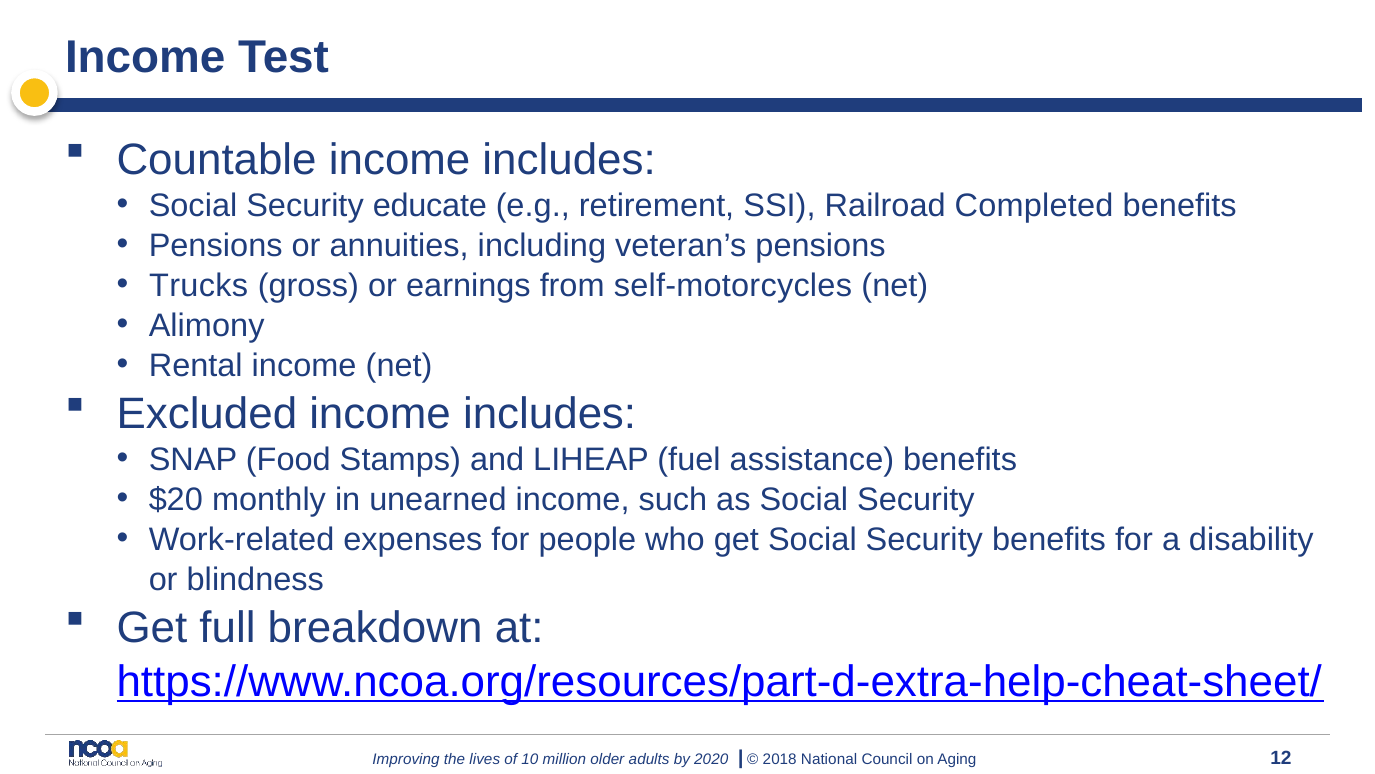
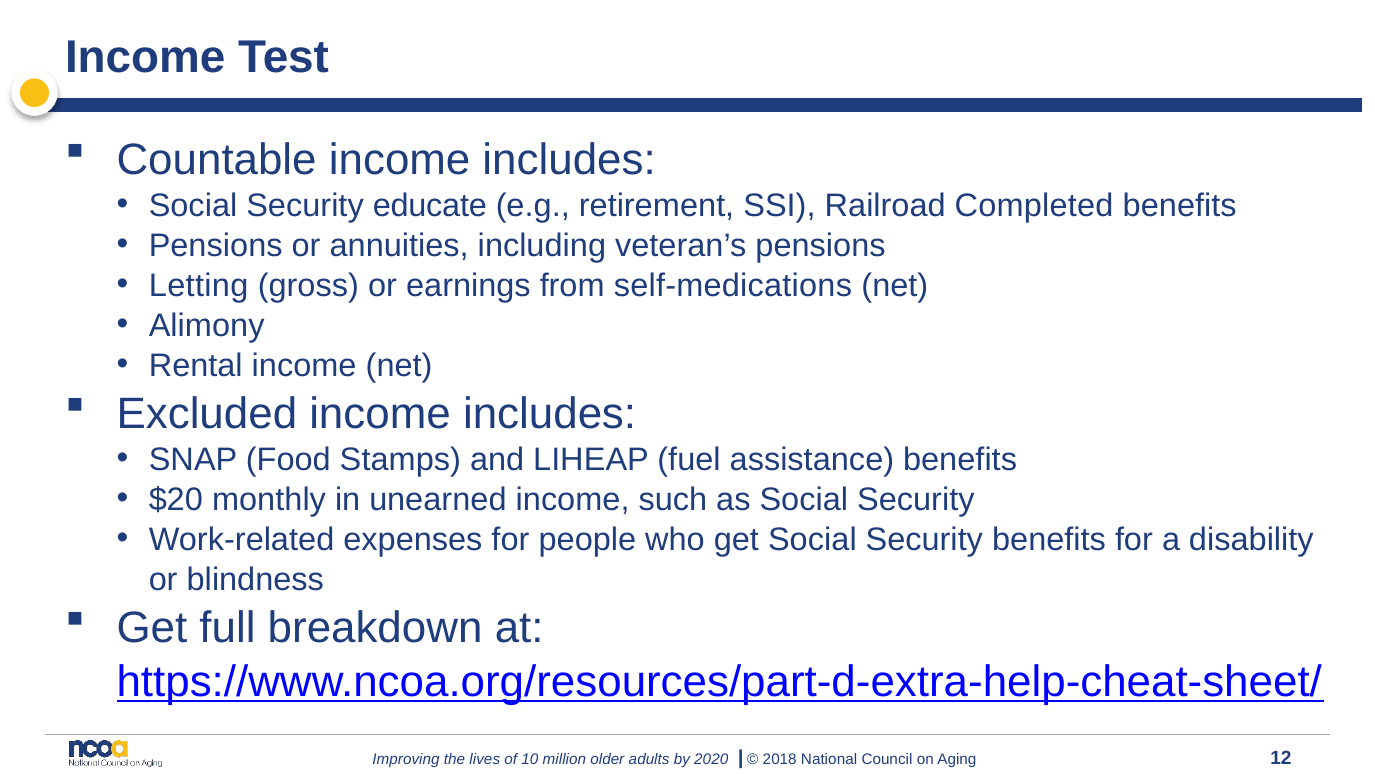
Trucks: Trucks -> Letting (199, 285)
self-motorcycles: self-motorcycles -> self-medications (733, 285)
